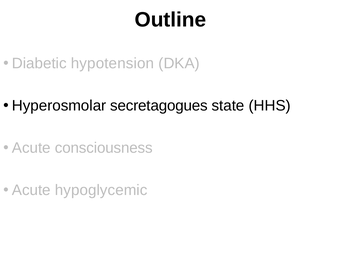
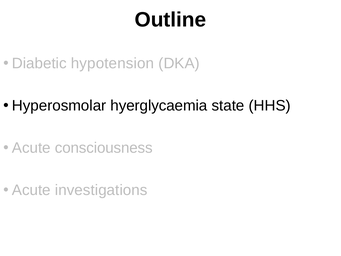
secretagogues: secretagogues -> hyerglycaemia (159, 106)
hypoglycemic: hypoglycemic -> investigations (101, 190)
